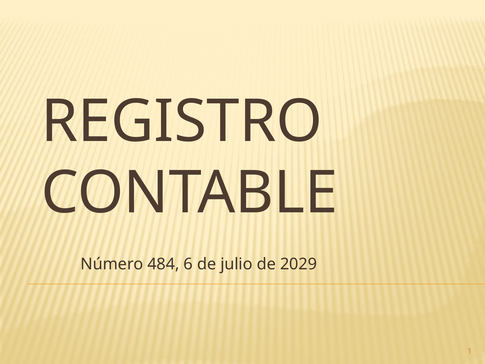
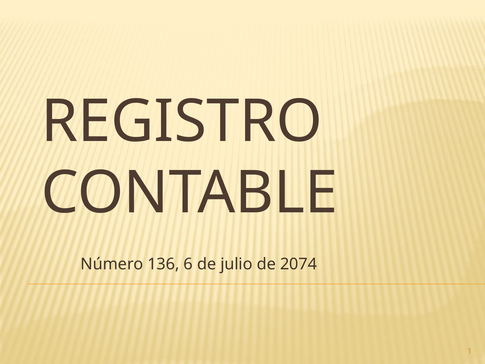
484: 484 -> 136 (163, 264)
2029: 2029 -> 2074 (299, 264)
